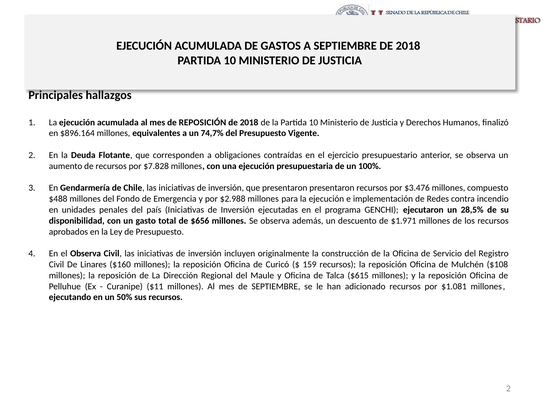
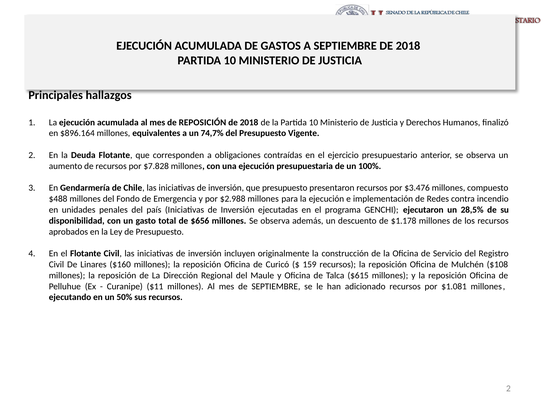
que presentaron: presentaron -> presupuesto (285, 188)
$1.971: $1.971 -> $1.178 (404, 220)
el Observa: Observa -> Flotante (86, 253)
